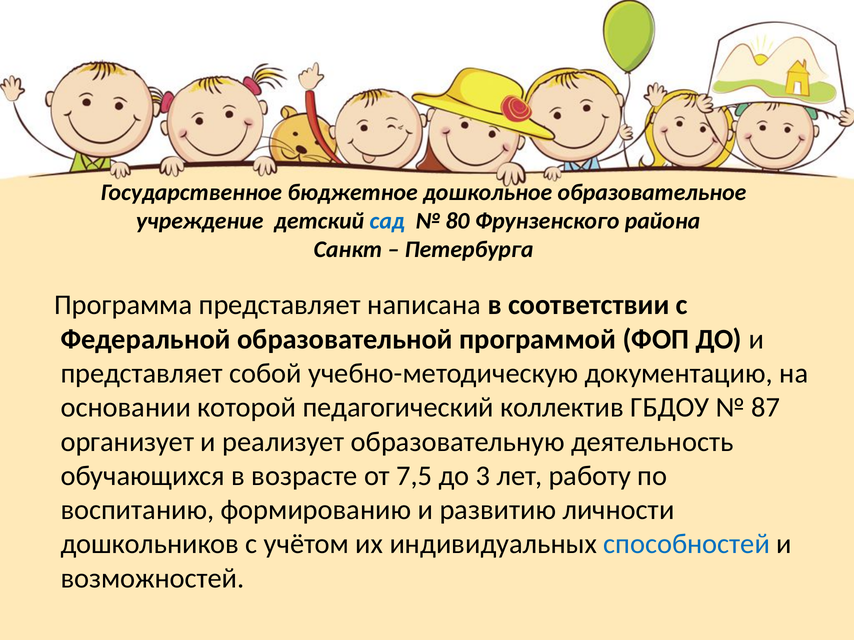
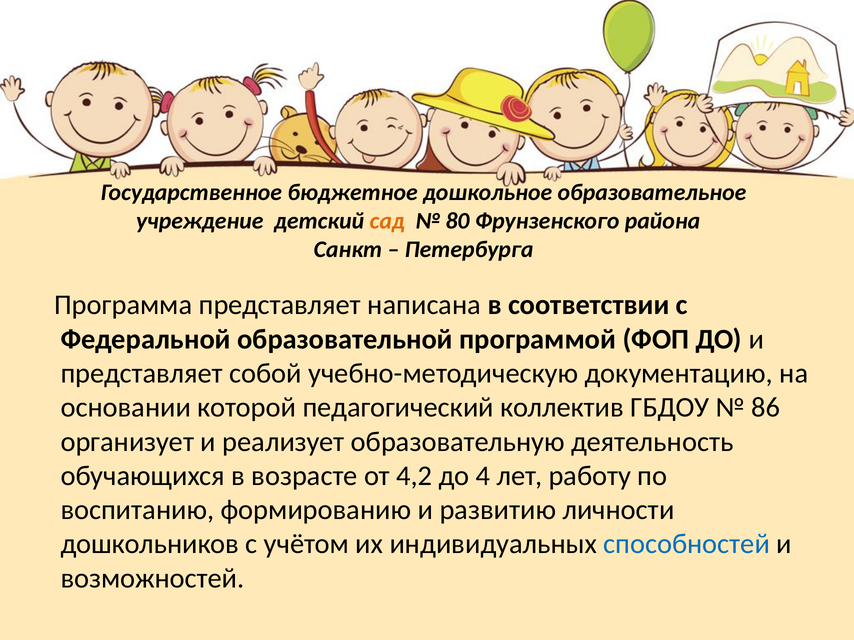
сад colour: blue -> orange (387, 221)
87: 87 -> 86 (766, 408)
7,5: 7,5 -> 4,2 (414, 476)
3: 3 -> 4 (483, 476)
